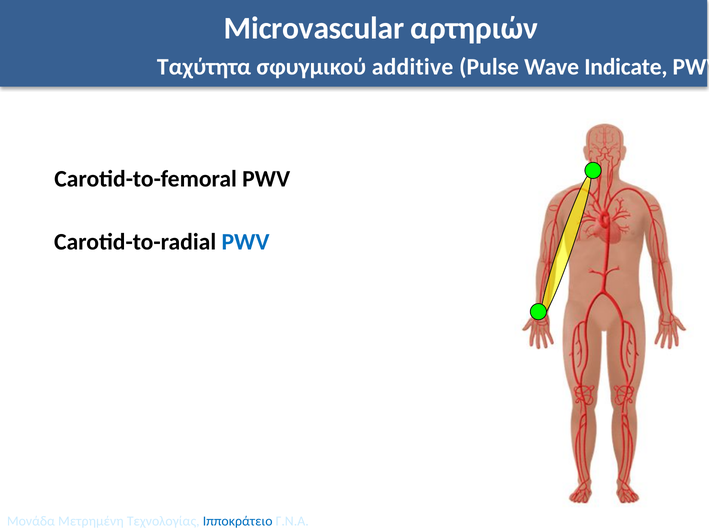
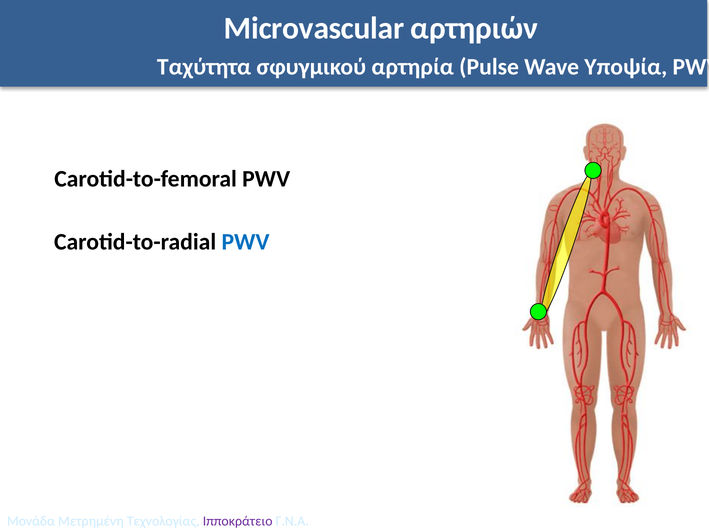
additive: additive -> αρτηρία (413, 67)
Indicate: Indicate -> Υποψία (626, 67)
Ιπποκράτειο colour: blue -> purple (238, 521)
